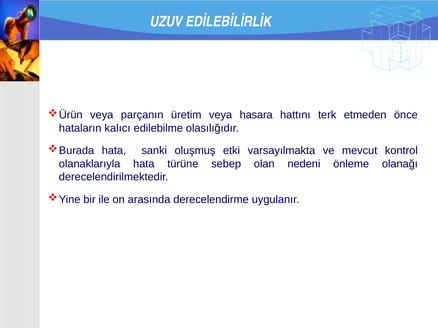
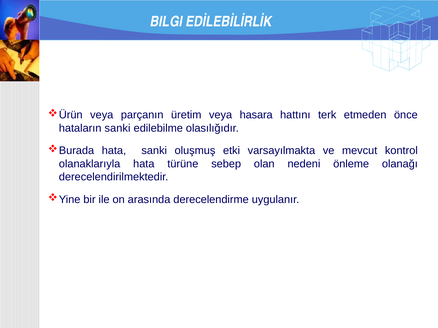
UZUV: UZUV -> BILGI (166, 22)
hataların kalıcı: kalıcı -> sanki (117, 128)
